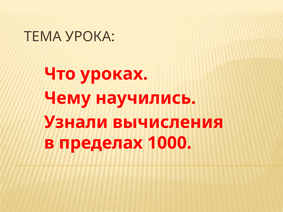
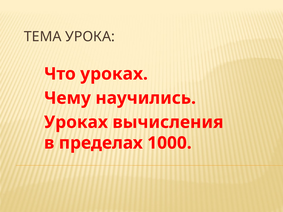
Узнали: Узнали -> Уроках (76, 122)
